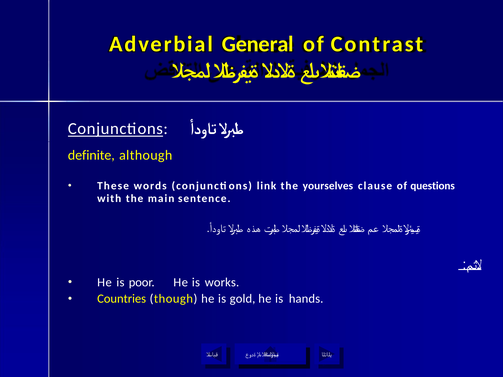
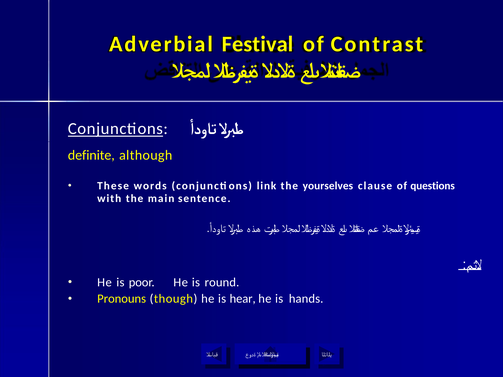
General: General -> Festival (258, 44)
works: works -> round (222, 282)
Countries: Countries -> Pronouns (122, 299)
gold: gold -> hear (243, 299)
